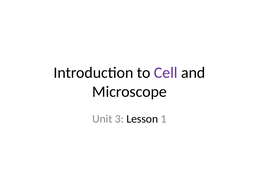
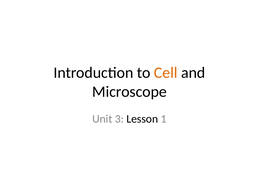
Cell colour: purple -> orange (166, 73)
